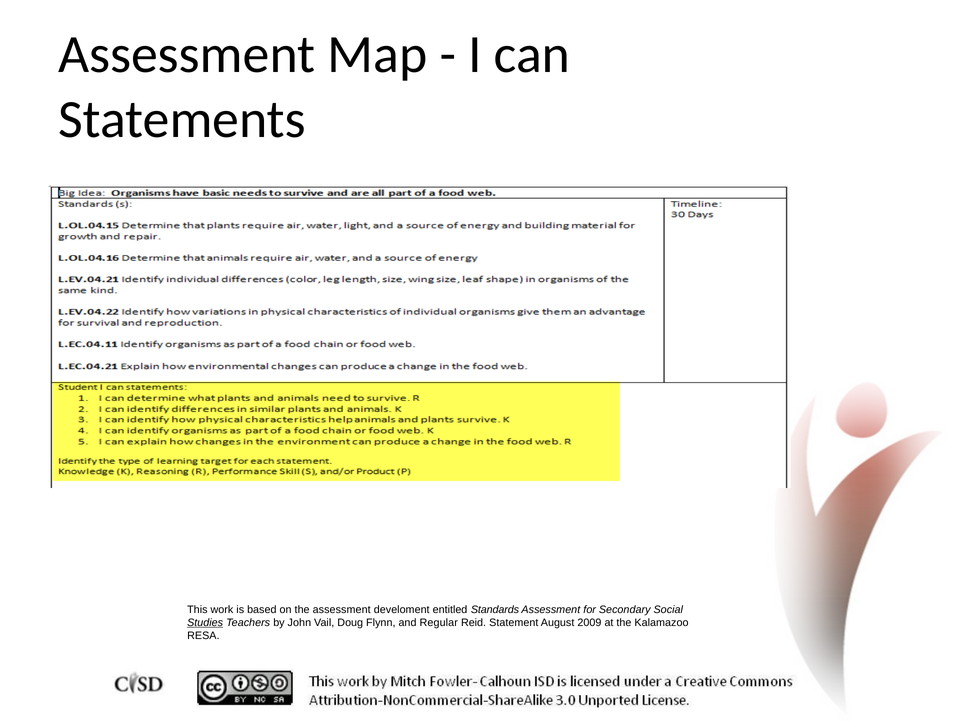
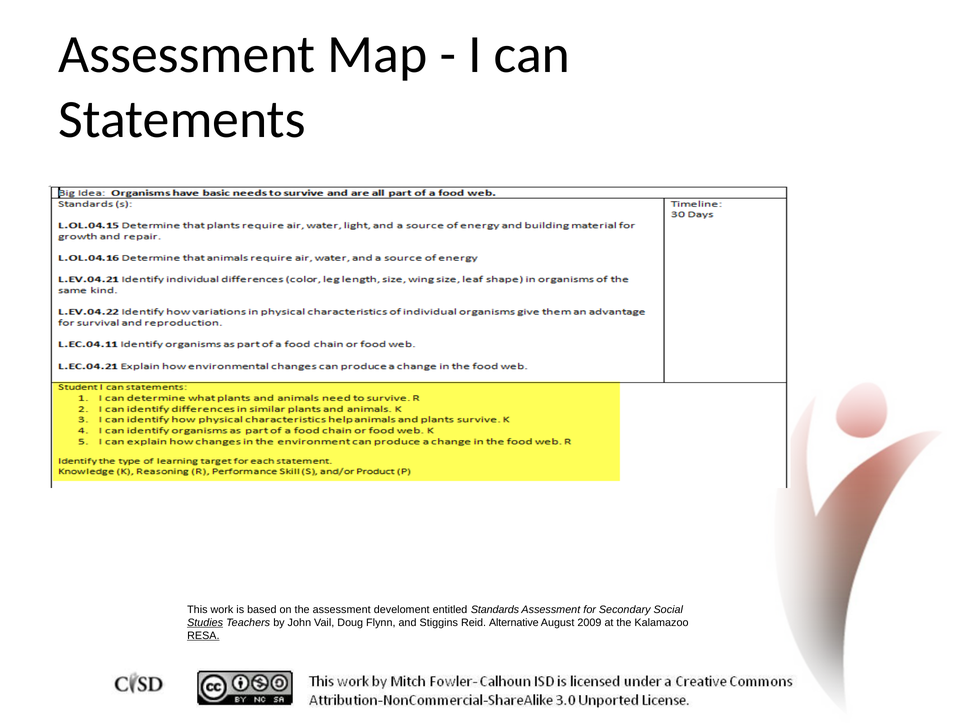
Regular: Regular -> Stiggins (439, 622)
Statement: Statement -> Alternative (514, 622)
RESA underline: none -> present (203, 635)
